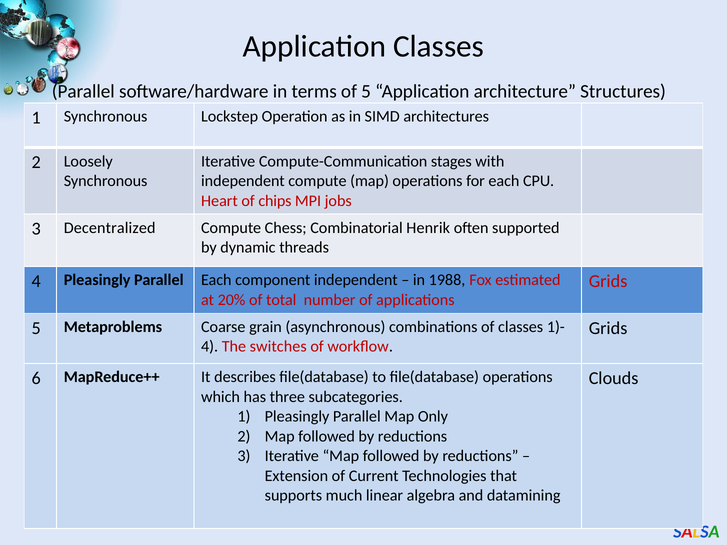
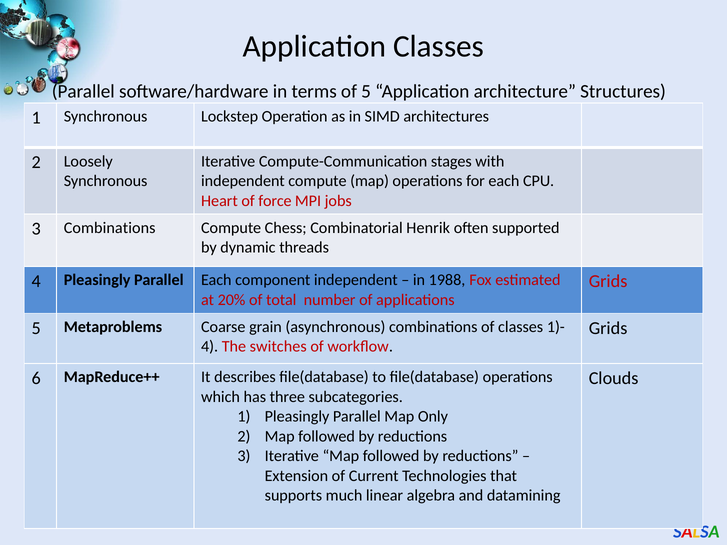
chips: chips -> force (275, 201)
3 Decentralized: Decentralized -> Combinations (110, 228)
